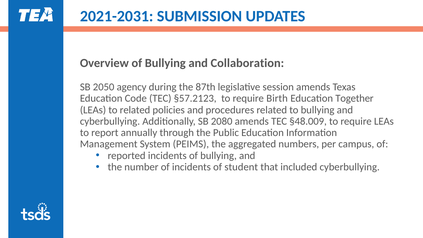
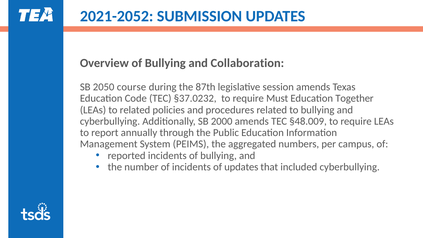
2021-2031: 2021-2031 -> 2021-2052 (117, 16)
agency: agency -> course (132, 87)
§57.2123: §57.2123 -> §37.0232 (195, 98)
Birth: Birth -> Must (277, 98)
2080: 2080 -> 2000 (222, 121)
of student: student -> updates (241, 167)
